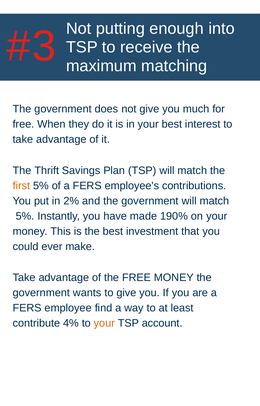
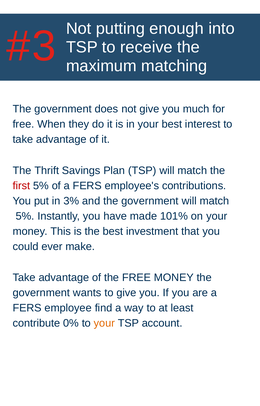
first colour: orange -> red (21, 186)
2%: 2% -> 3% (71, 201)
190%: 190% -> 101% (174, 216)
4%: 4% -> 0% (71, 323)
